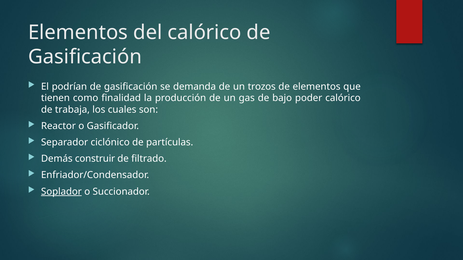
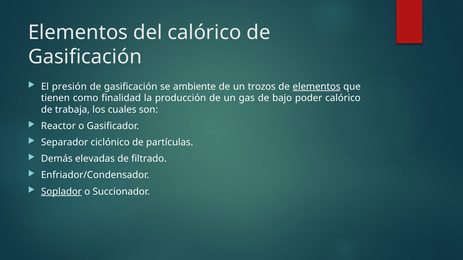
podrían: podrían -> presión (69, 87)
demanda: demanda -> ambiente (195, 87)
elementos underline: none -> present (317, 87)
construir: construir -> elevadas (95, 159)
